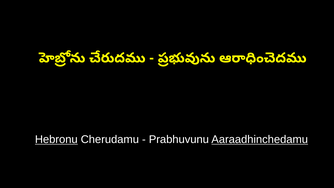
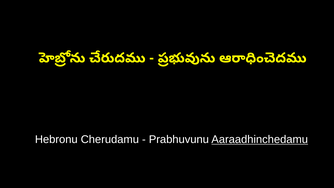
Hebronu underline: present -> none (56, 139)
